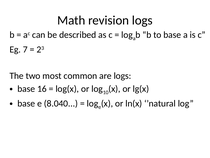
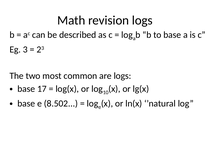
7: 7 -> 3 (25, 49)
16: 16 -> 17 (42, 89)
8.040: 8.040 -> 8.502 (61, 103)
